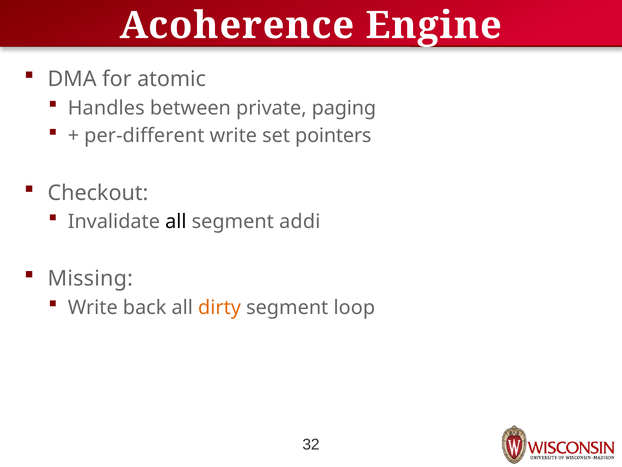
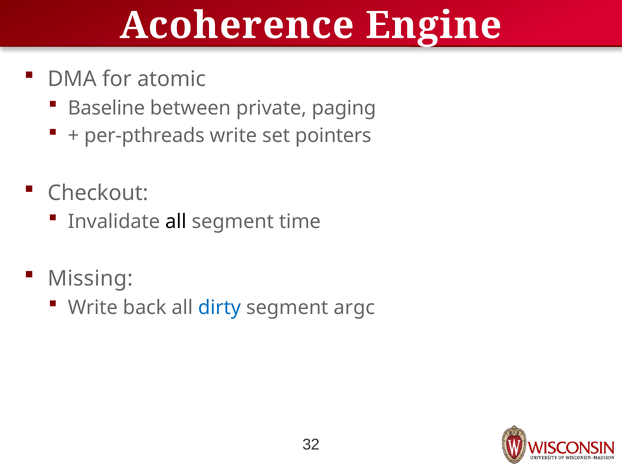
Handles: Handles -> Baseline (106, 108)
per-different: per-different -> per-pthreads (144, 136)
addi: addi -> time (300, 221)
dirty colour: orange -> blue (220, 307)
loop: loop -> argc (354, 307)
